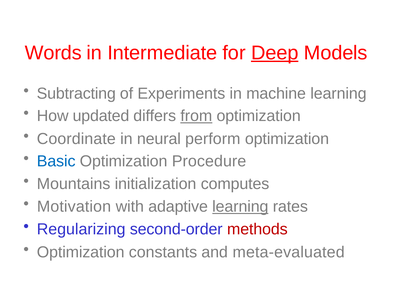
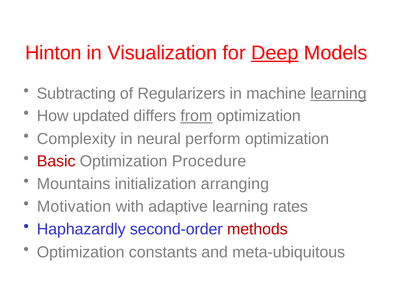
Words: Words -> Hinton (53, 53)
Intermediate: Intermediate -> Visualization (162, 53)
Experiments: Experiments -> Regularizers (181, 94)
learning underline: none -> present (338, 94)
Coordinate: Coordinate -> Complexity (76, 139)
Basic colour: blue -> red (56, 161)
computes: computes -> arranging (235, 184)
learning underline: present -> none (240, 207)
Regularizing: Regularizing -> Haphazardly (81, 229)
meta-evaluated: meta-evaluated -> meta-ubiquitous (289, 252)
